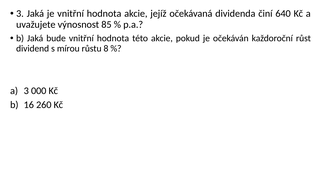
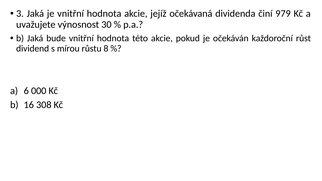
640: 640 -> 979 (283, 14)
85: 85 -> 30 (106, 24)
a 3: 3 -> 6 (26, 91)
260: 260 -> 308 (44, 105)
